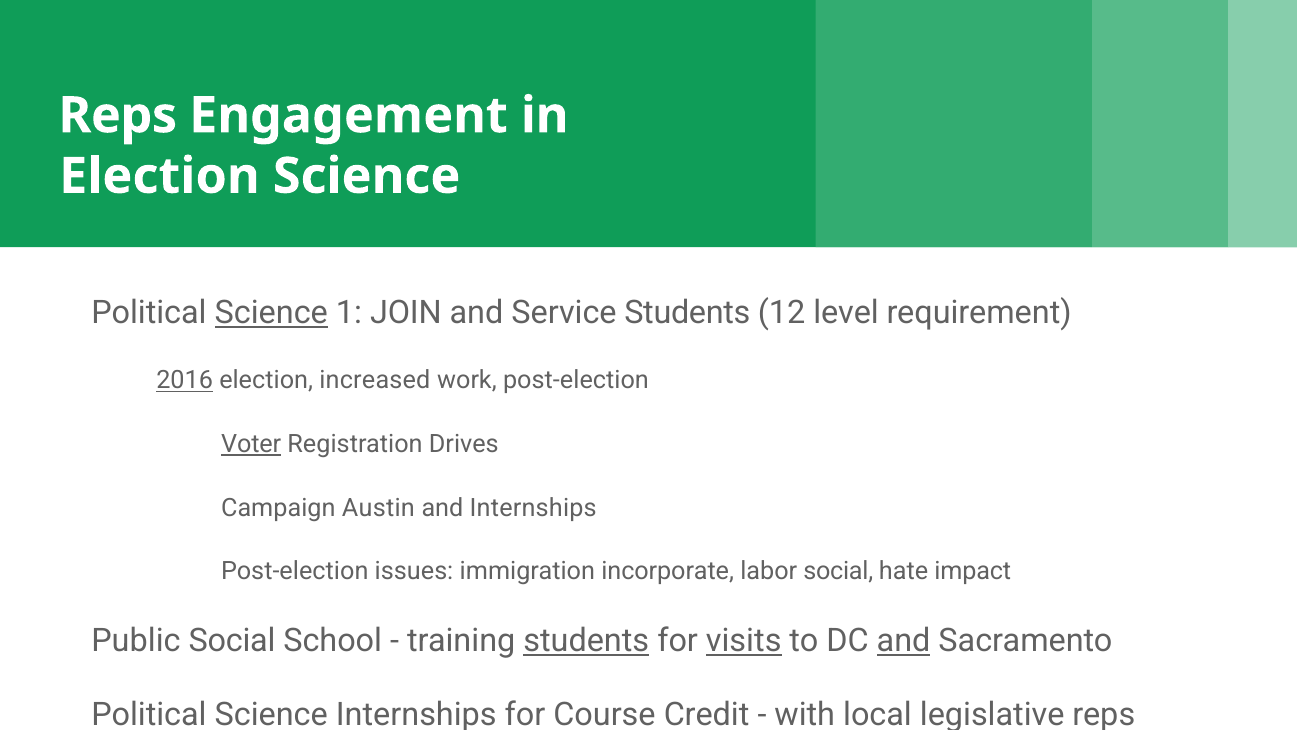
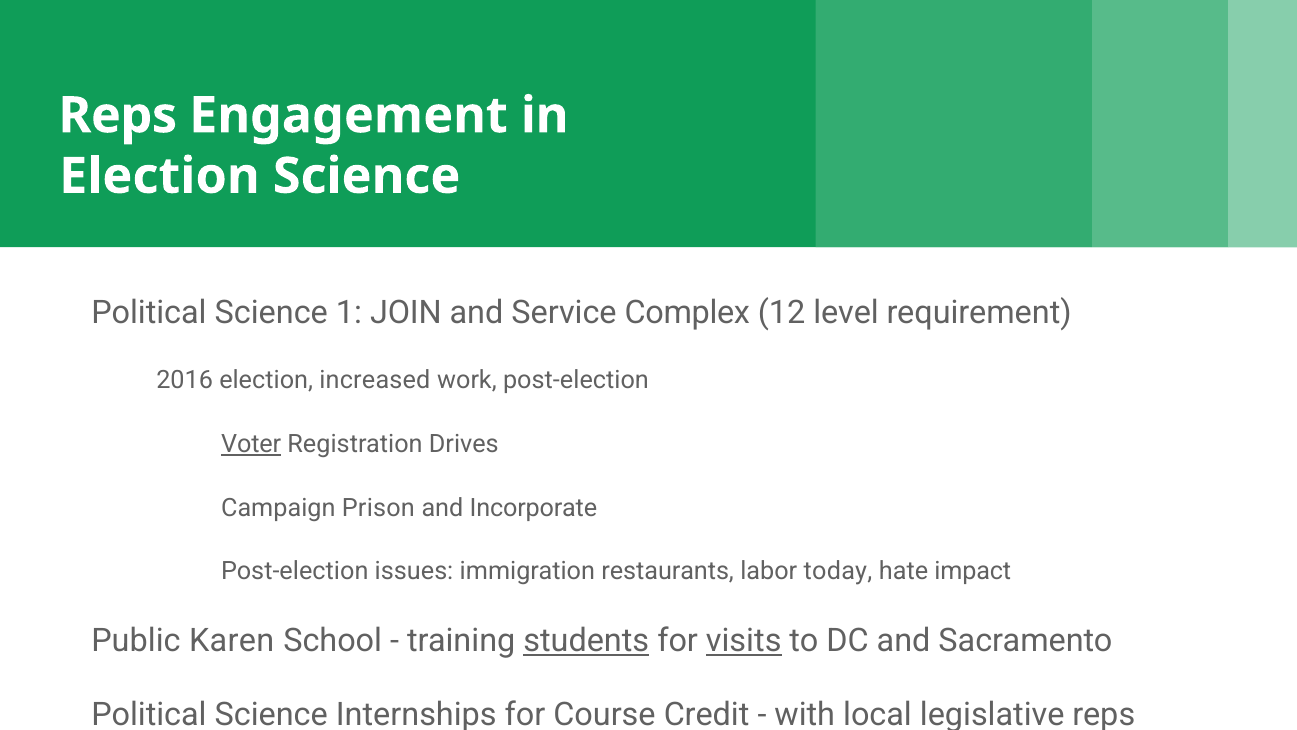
Science underline: present -> none (271, 313)
Service Students: Students -> Complex (687, 313)
2016 underline: present -> none (185, 380)
Austin: Austin -> Prison (378, 507)
and Internships: Internships -> Incorporate (533, 507)
incorporate: incorporate -> restaurants (668, 571)
labor social: social -> today (838, 571)
Public Social: Social -> Karen (232, 641)
and underline: present -> none (904, 641)
